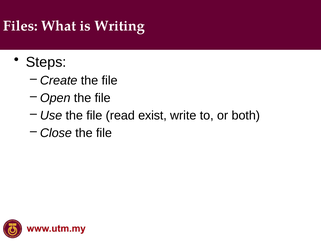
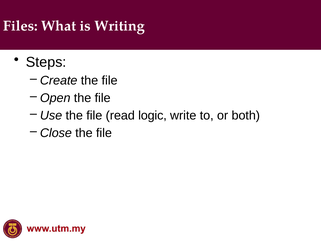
exist: exist -> logic (152, 115)
